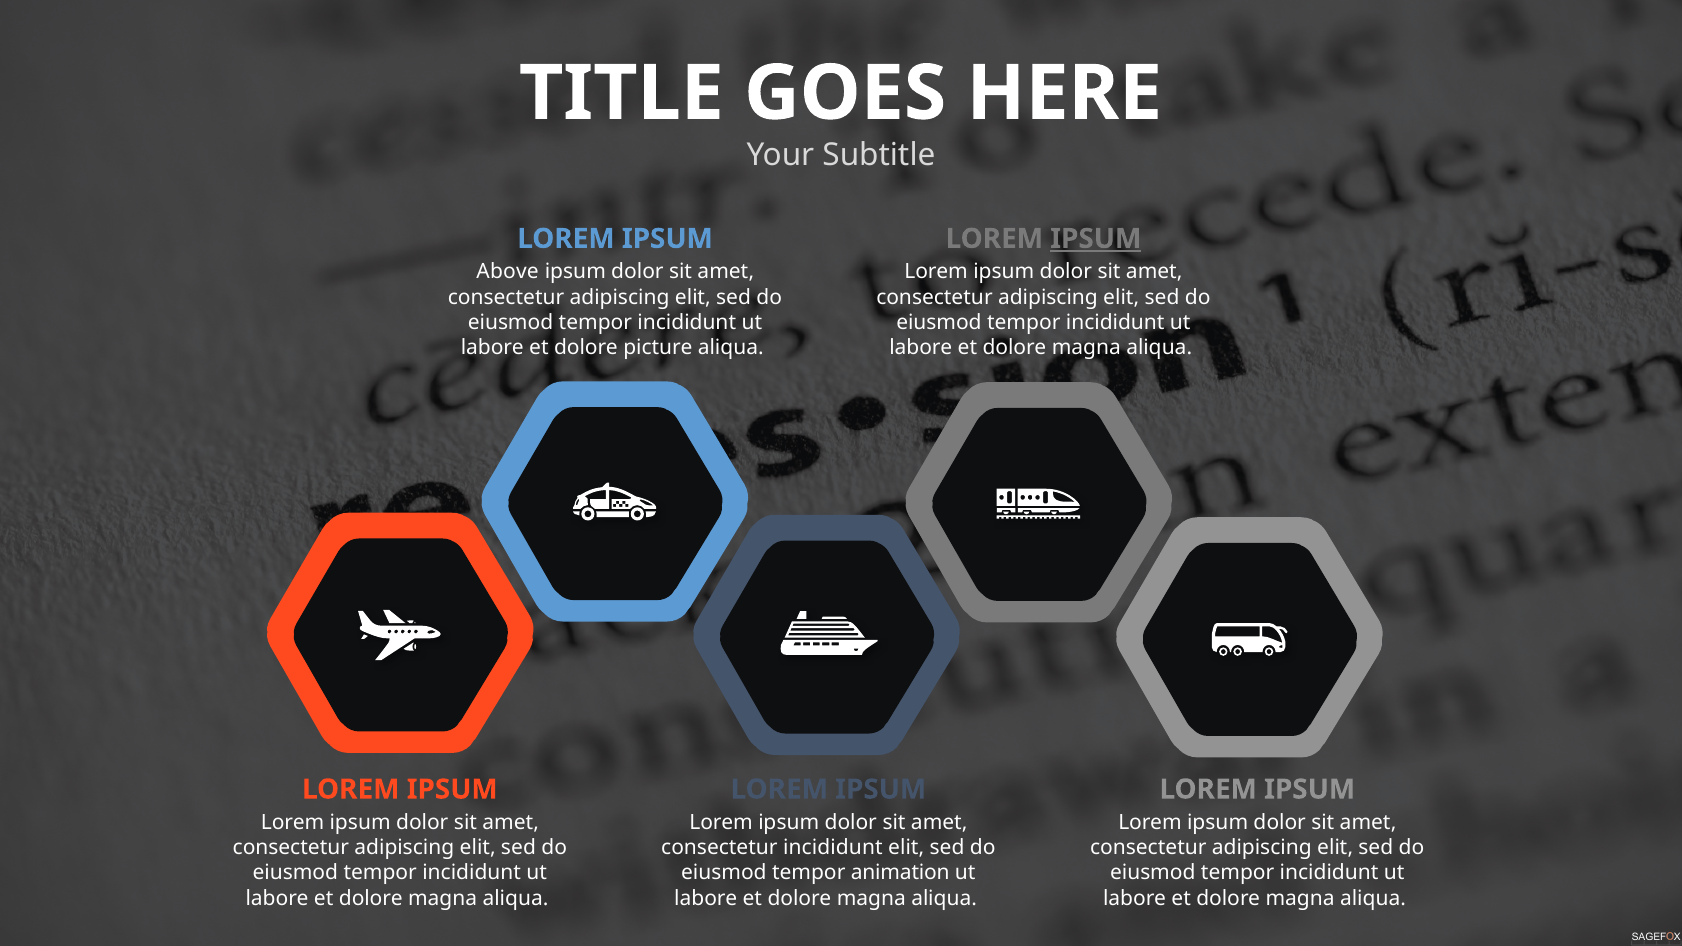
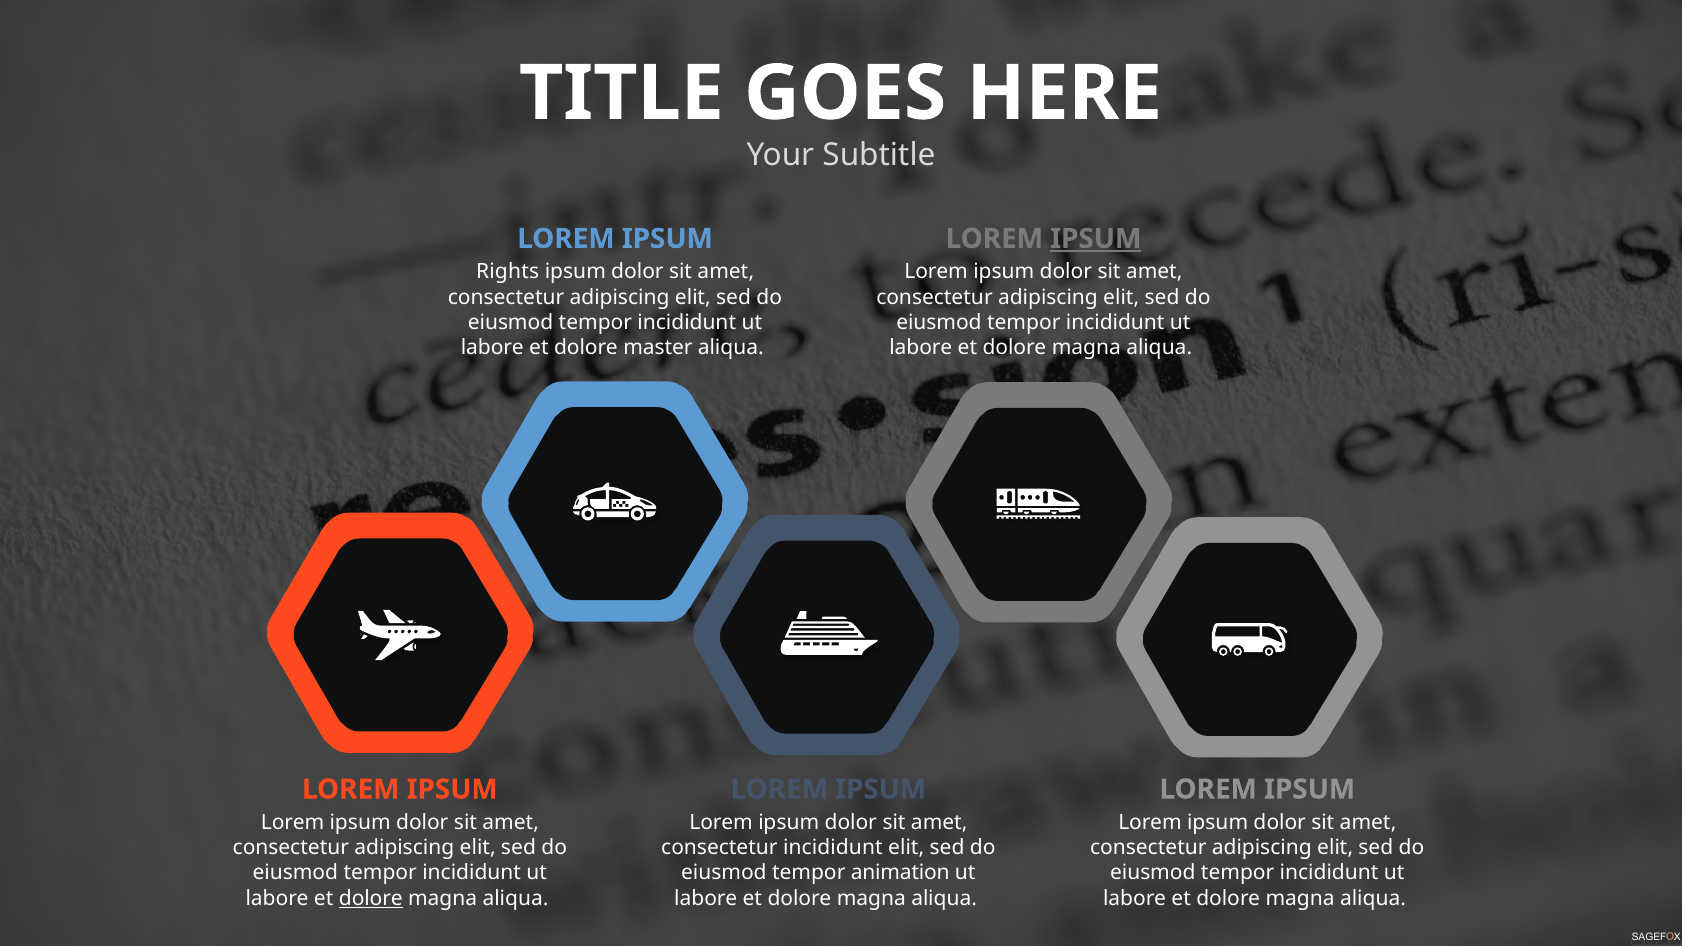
Above: Above -> Rights (508, 272)
picture: picture -> master (658, 348)
dolore underline: none -> present (371, 898)
